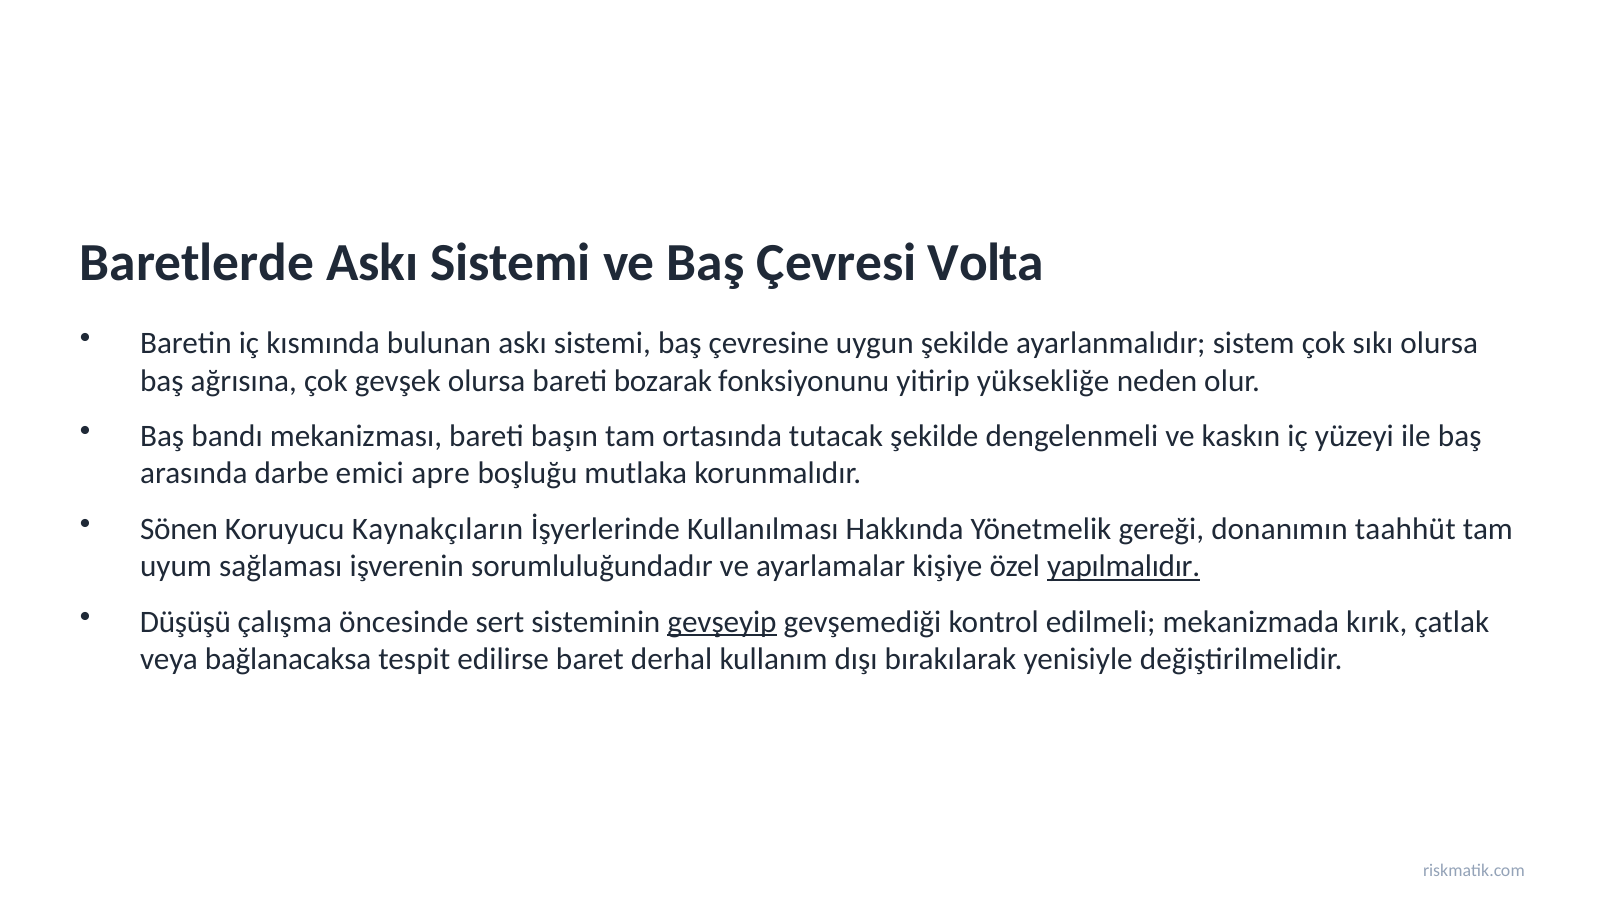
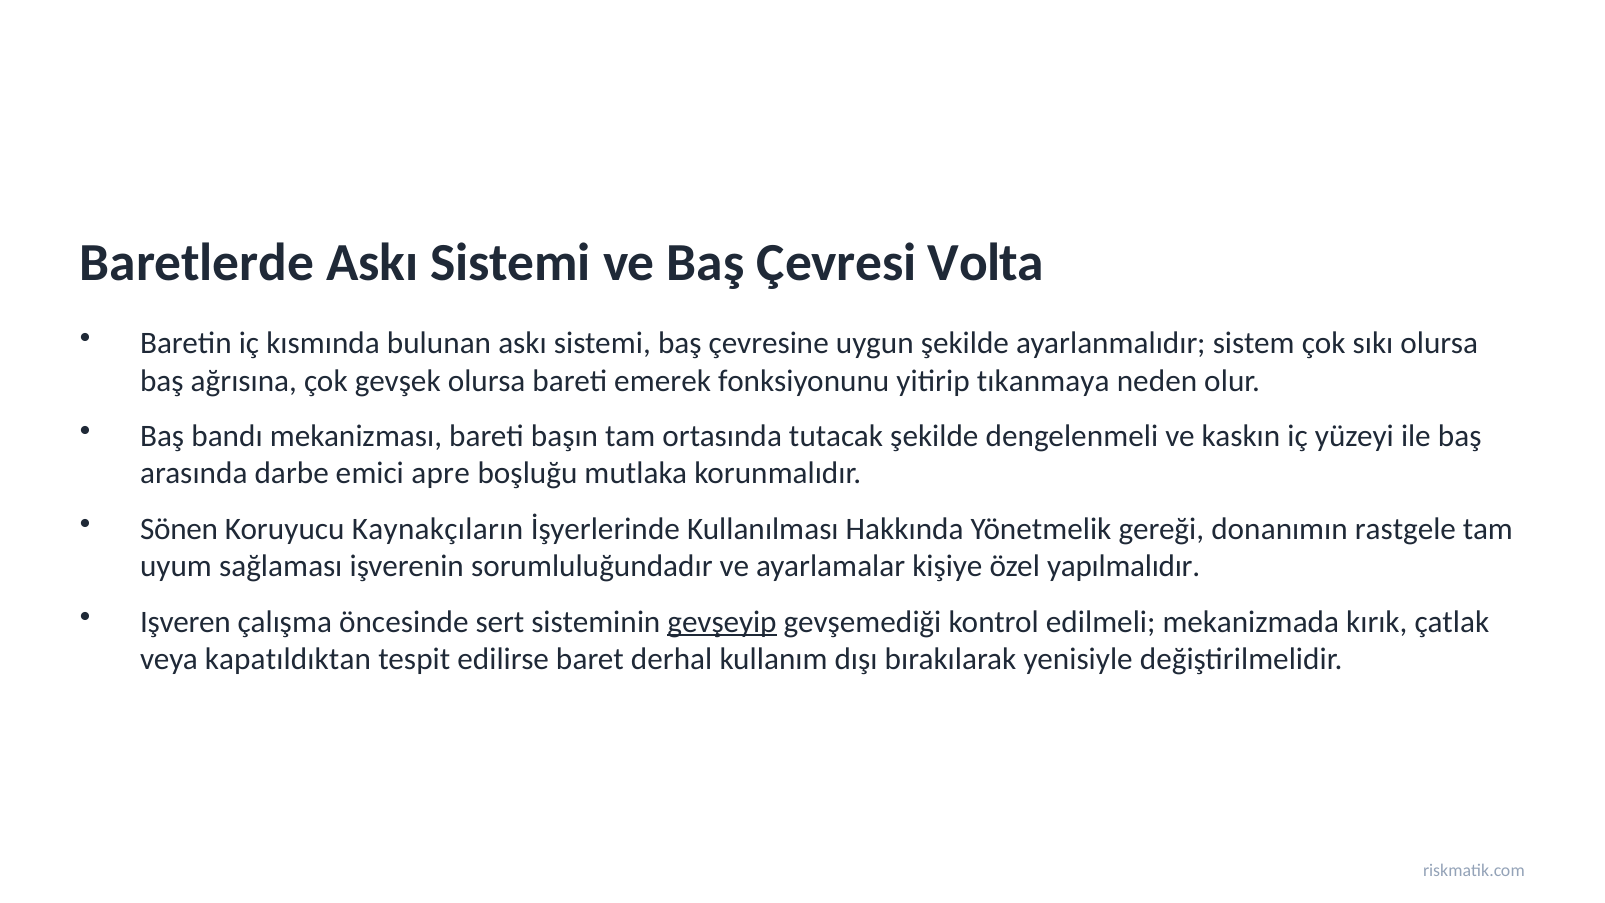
bozarak: bozarak -> emerek (663, 381)
yüksekliğe: yüksekliğe -> tıkanmaya (1043, 381)
taahhüt: taahhüt -> rastgele (1405, 529)
yapılmalıdır underline: present -> none (1124, 566)
Düşüşü: Düşüşü -> Işveren (185, 622)
bağlanacaksa: bağlanacaksa -> kapatıldıktan (288, 659)
